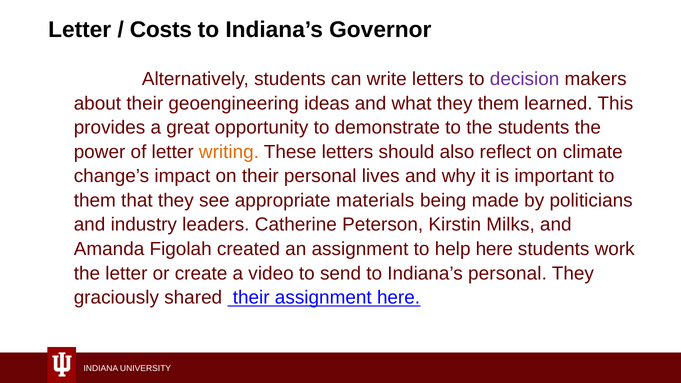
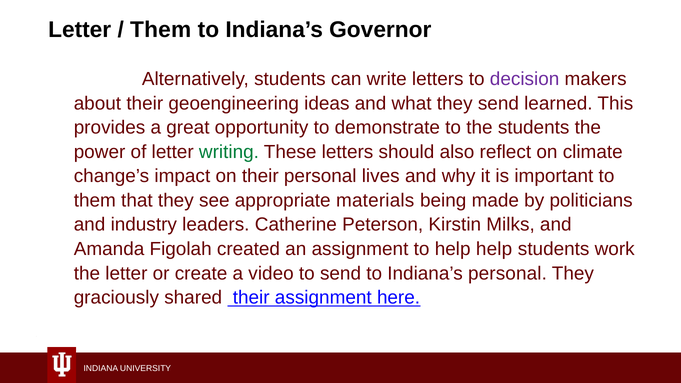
Costs: Costs -> Them (161, 30)
they them: them -> send (498, 103)
writing colour: orange -> green (229, 152)
help here: here -> help (494, 249)
